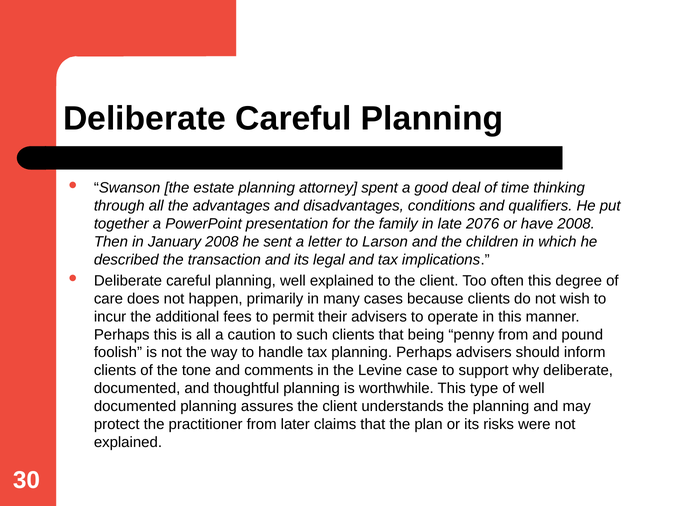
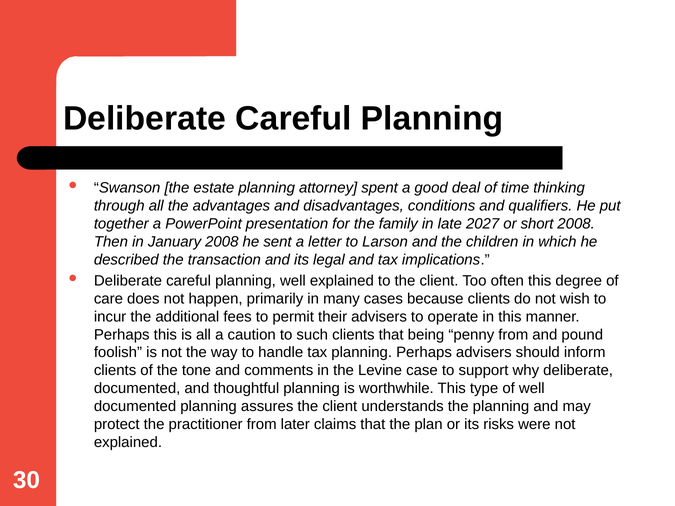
2076: 2076 -> 2027 (483, 224)
have: have -> short (537, 224)
